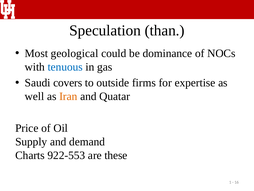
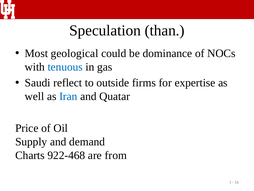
covers: covers -> reflect (68, 83)
Iran colour: orange -> blue (68, 96)
922-553: 922-553 -> 922-468 (66, 155)
these: these -> from (116, 155)
